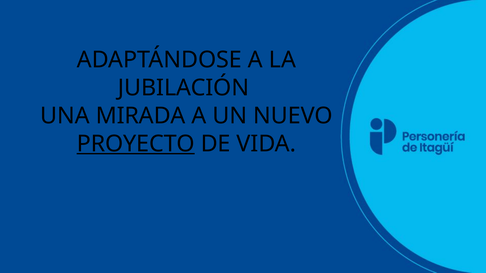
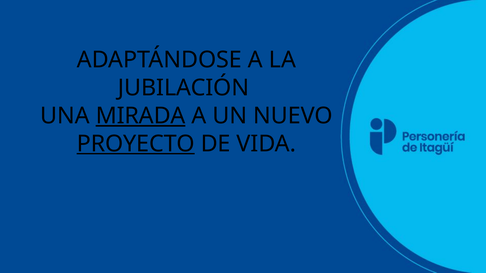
MIRADA underline: none -> present (141, 116)
